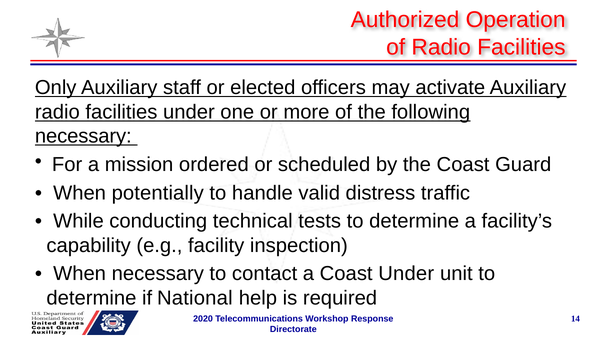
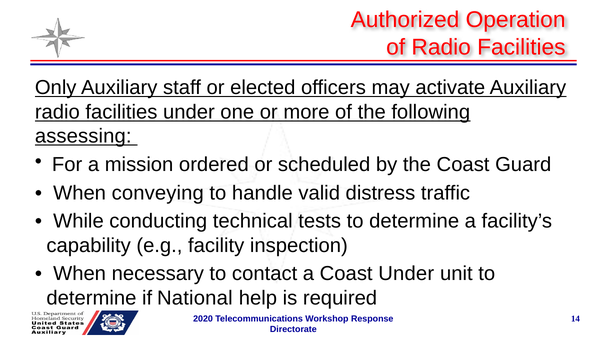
necessary: necessary -> assessing (83, 136)
potentially: potentially -> conveying (158, 193)
